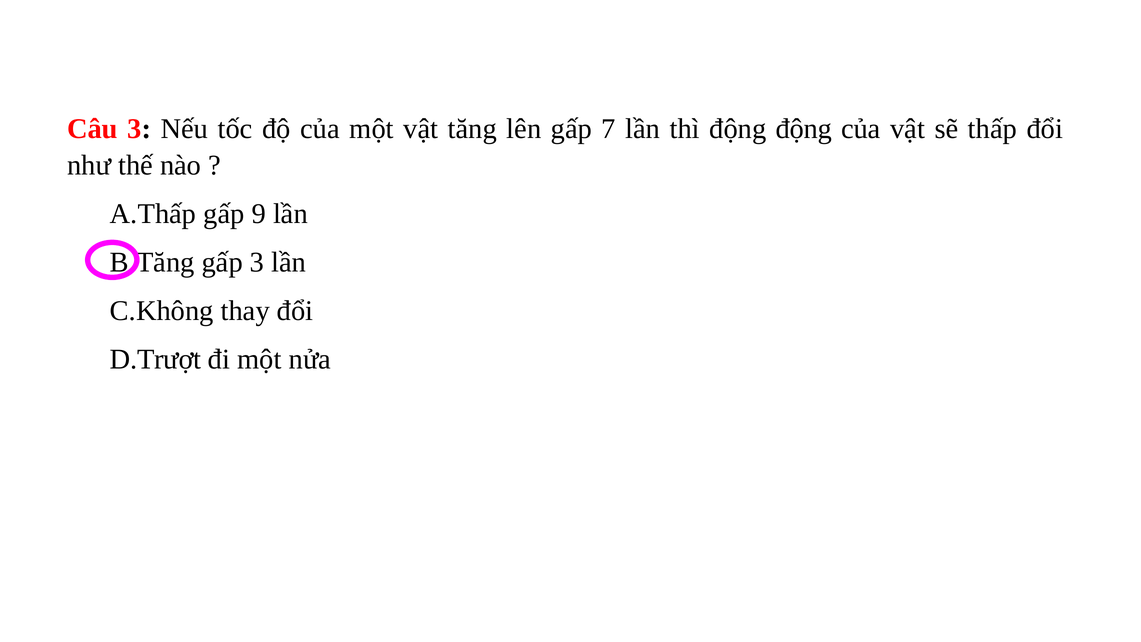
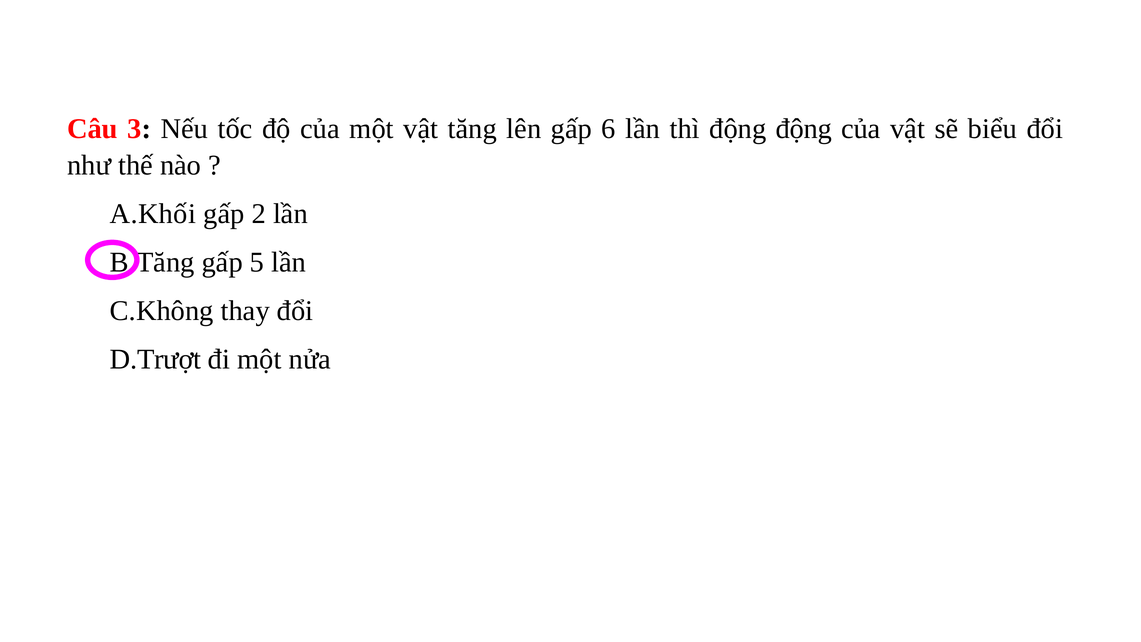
7: 7 -> 6 (609, 129)
thấp: thấp -> biểu (992, 129)
A.Thấp: A.Thấp -> A.Khối (153, 214)
9: 9 -> 2 (259, 214)
gấp 3: 3 -> 5 (257, 262)
